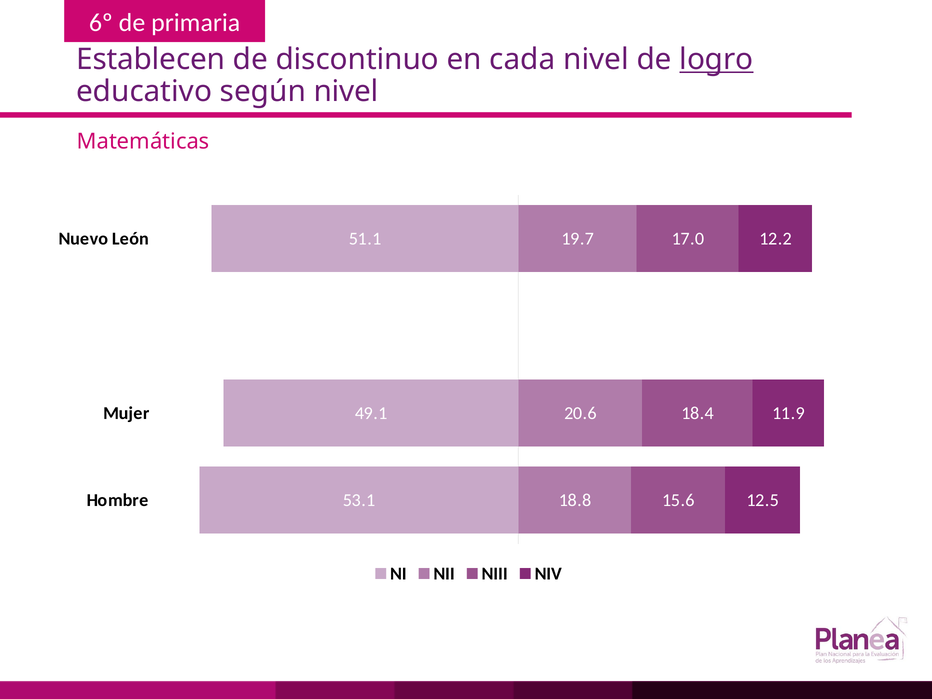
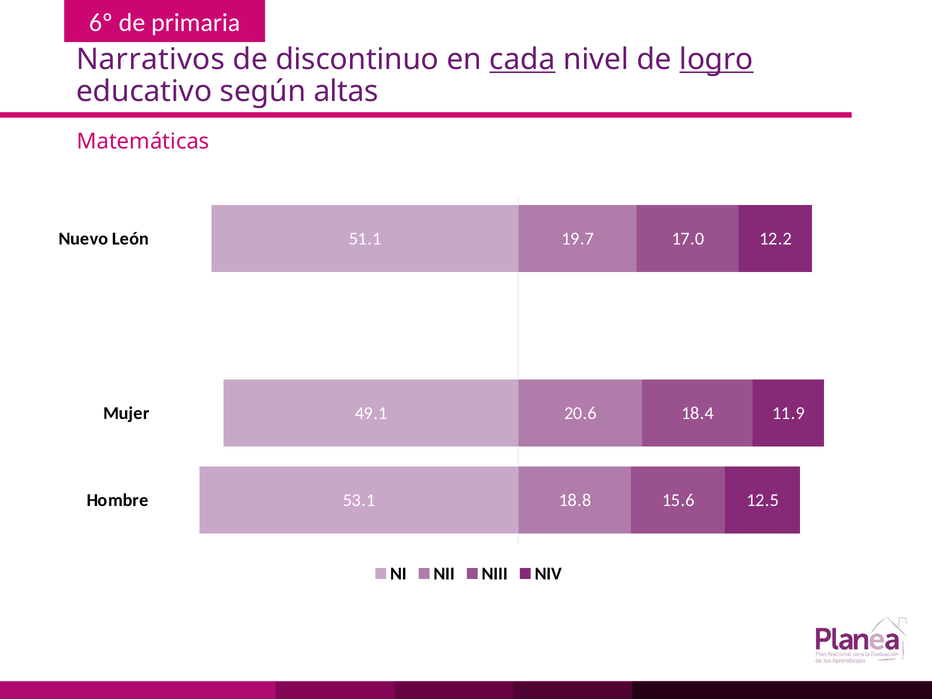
Establecen: Establecen -> Narrativos (151, 59)
cada underline: none -> present (522, 59)
según nivel: nivel -> altas (346, 92)
